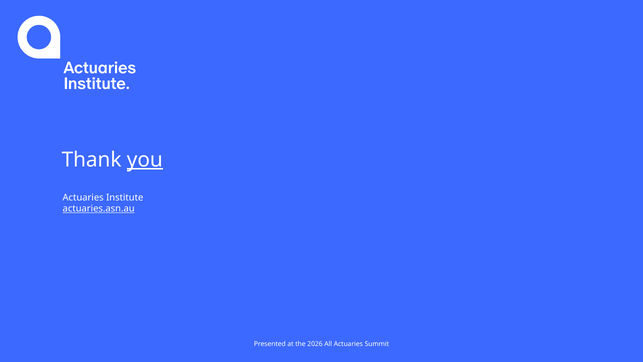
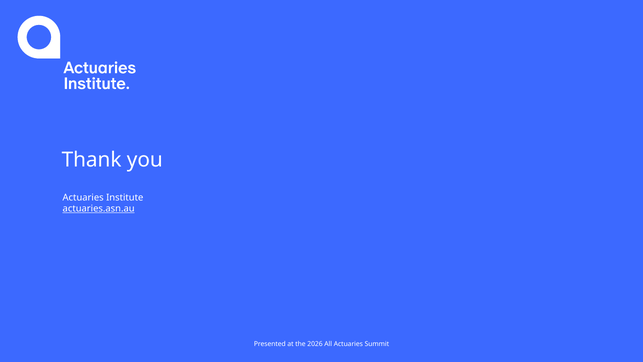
you underline: present -> none (145, 160)
